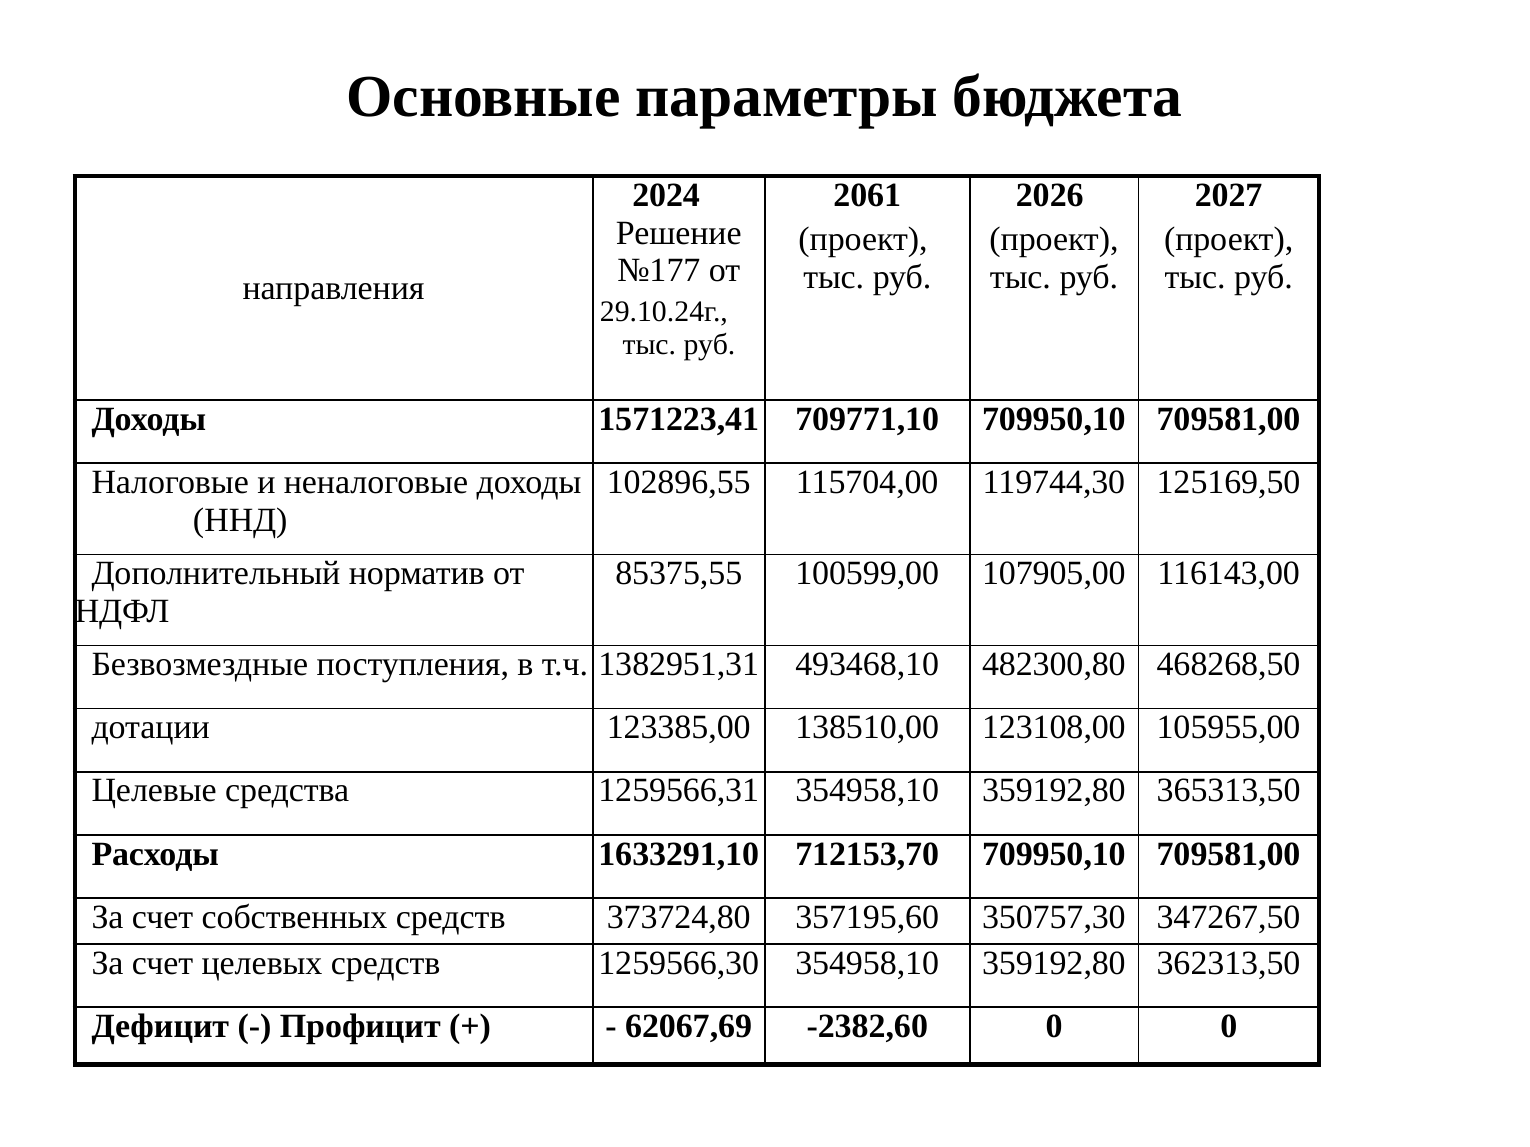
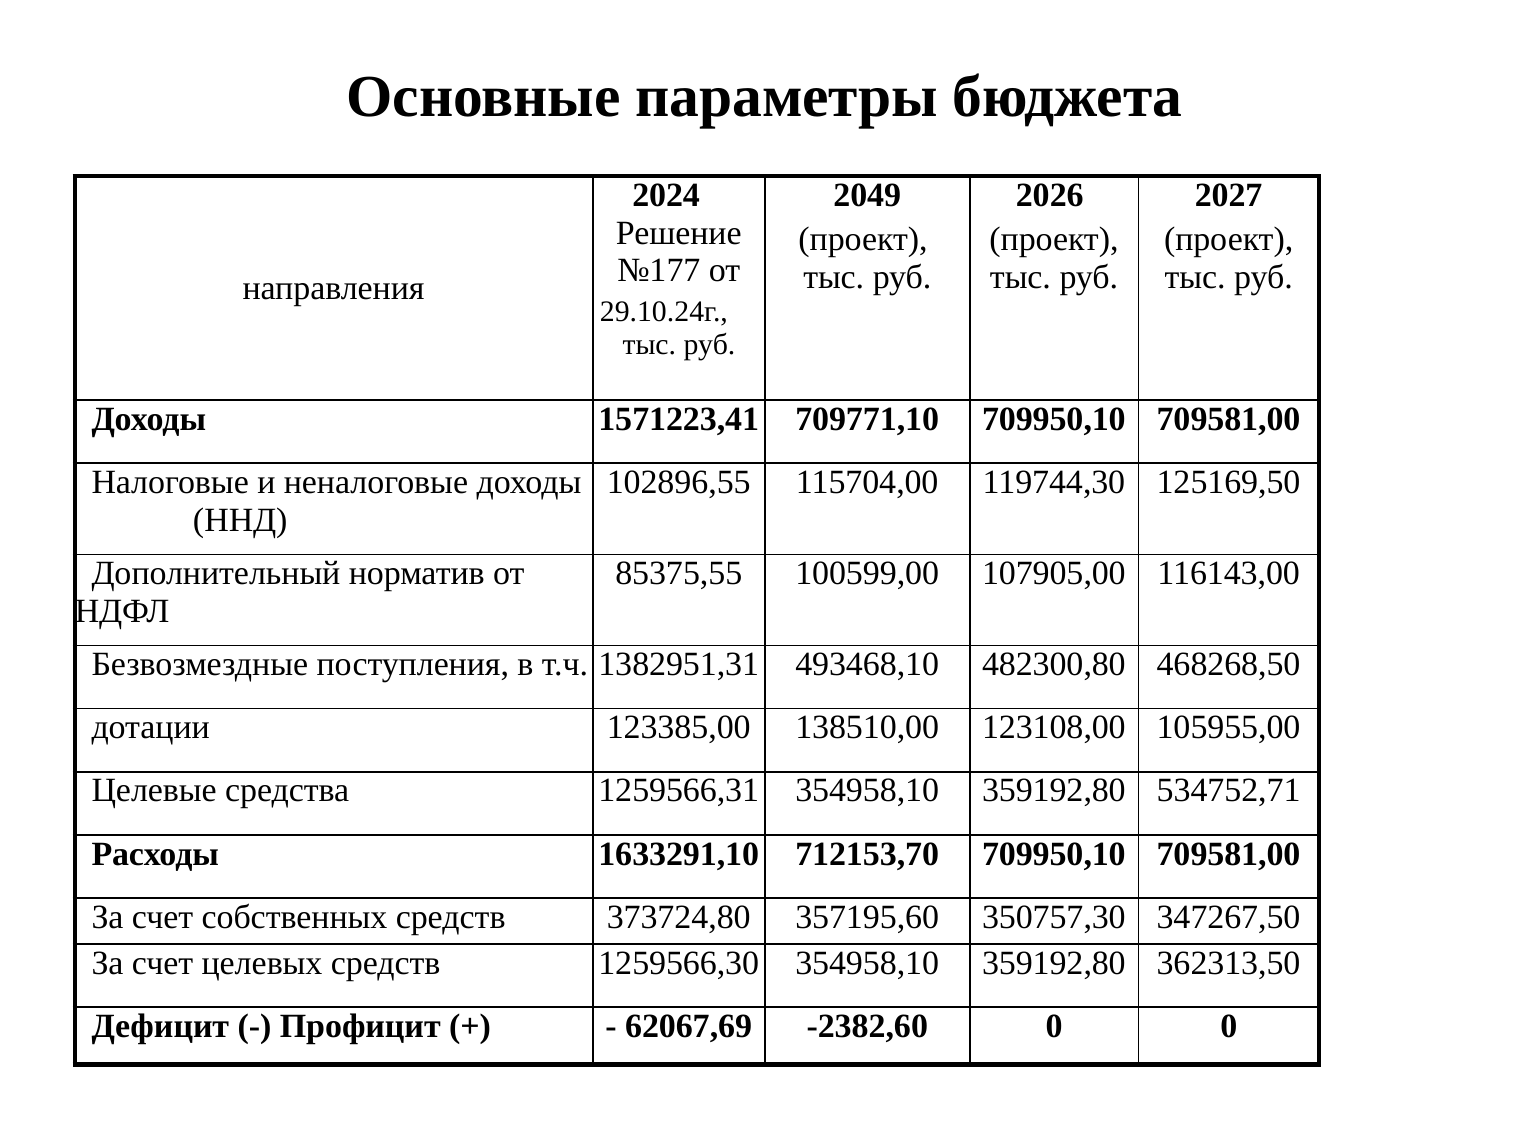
2061: 2061 -> 2049 (867, 195)
365313,50: 365313,50 -> 534752,71 (1229, 791)
